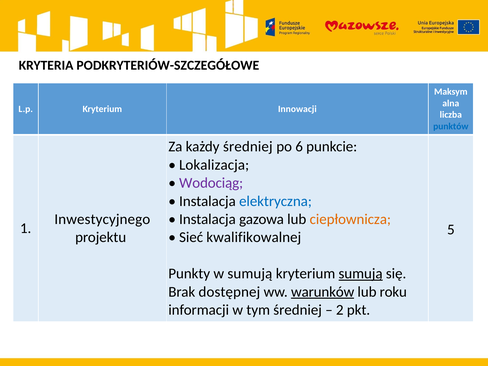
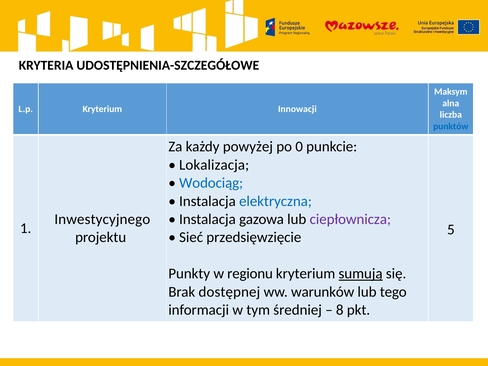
PODKRYTERIÓW-SZCZEGÓŁOWE: PODKRYTERIÓW-SZCZEGÓŁOWE -> UDOSTĘPNIENIA-SZCZEGÓŁOWE (168, 65)
każdy średniej: średniej -> powyżej (248, 147)
6: 6 -> 0 (299, 147)
Wodociąg colour: purple -> blue (211, 183)
ciepłownicza colour: orange -> purple (350, 219)
kwalifikowalnej: kwalifikowalnej -> przedsięwzięcie (254, 237)
w sumują: sumują -> regionu (250, 274)
warunków underline: present -> none (323, 292)
roku: roku -> tego (393, 292)
2: 2 -> 8 (340, 310)
